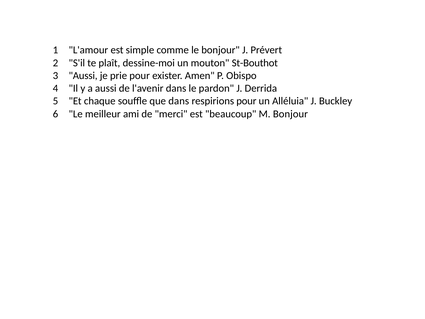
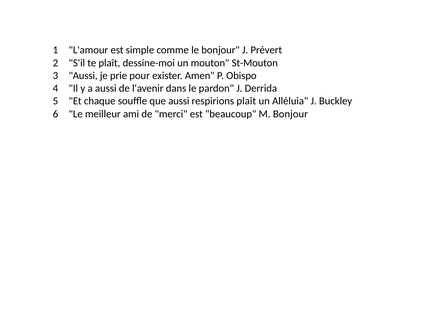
St-Bouthot: St-Bouthot -> St-Mouton (255, 63)
que dans: dans -> aussi (179, 101)
respirions pour: pour -> plaît (246, 101)
